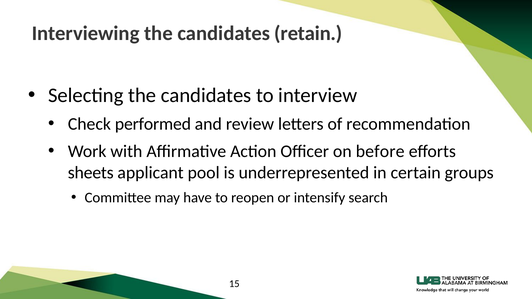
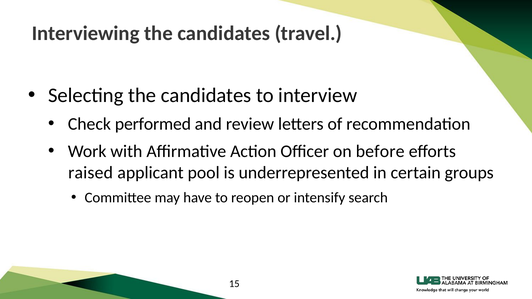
retain: retain -> travel (308, 33)
sheets: sheets -> raised (91, 173)
